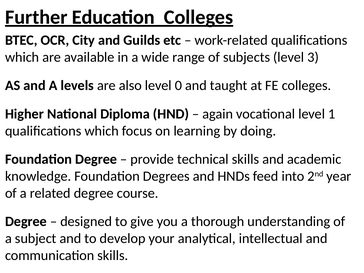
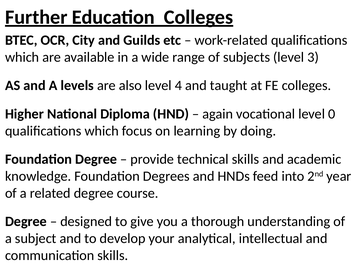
0: 0 -> 4 (178, 86)
1: 1 -> 0 (332, 114)
